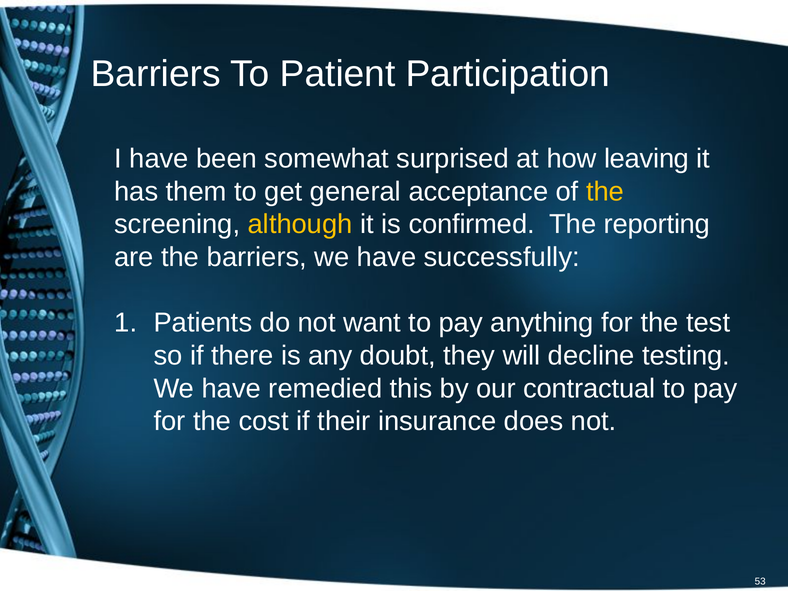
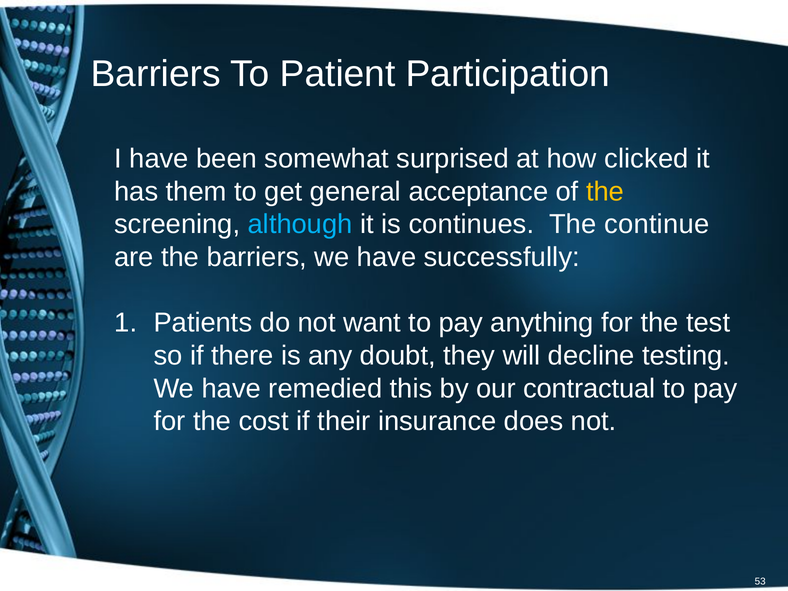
leaving: leaving -> clicked (646, 159)
although colour: yellow -> light blue (300, 224)
confirmed: confirmed -> continues (471, 224)
reporting: reporting -> continue (657, 224)
